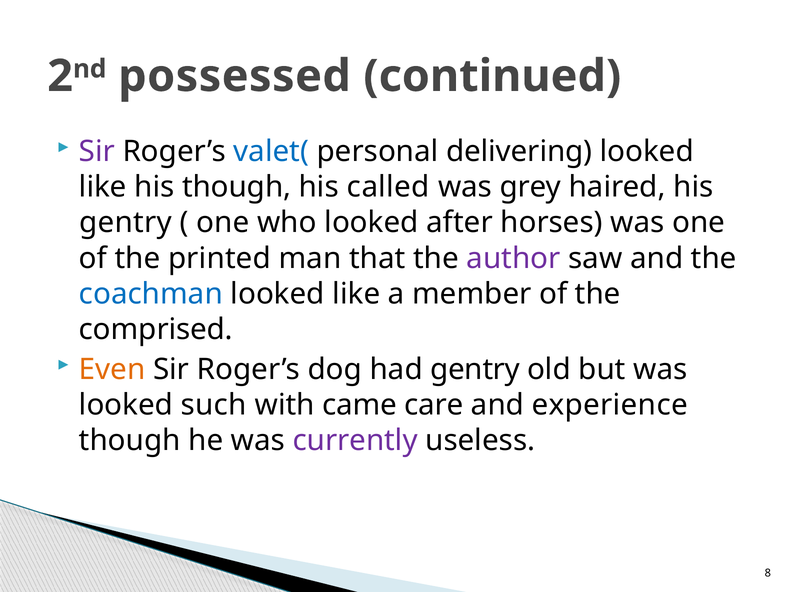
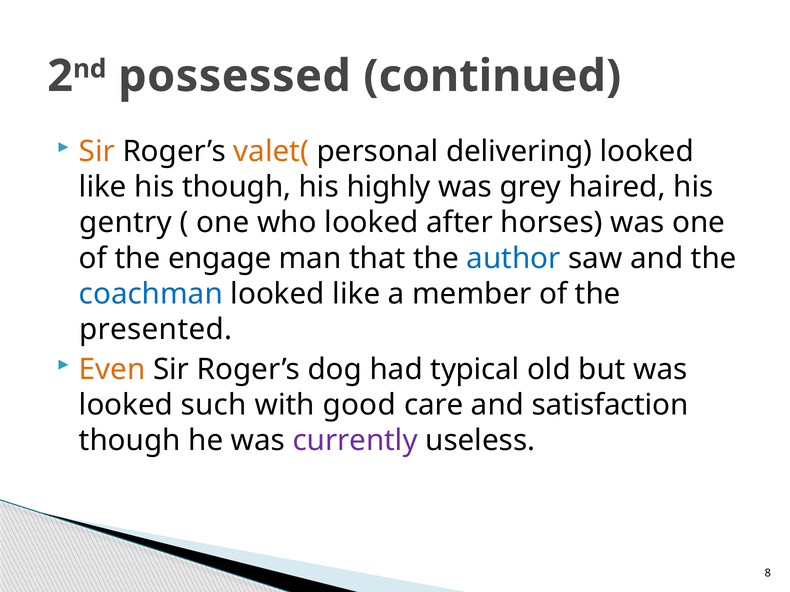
Sir colour: purple -> orange (97, 152)
valet( colour: blue -> orange (271, 152)
called: called -> highly (389, 187)
printed: printed -> engage (220, 258)
author colour: purple -> blue (514, 258)
comprised: comprised -> presented (156, 330)
had gentry: gentry -> typical (475, 370)
came: came -> good (359, 405)
experience: experience -> satisfaction (610, 405)
